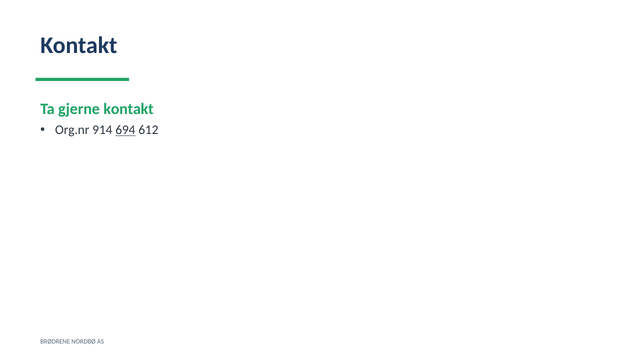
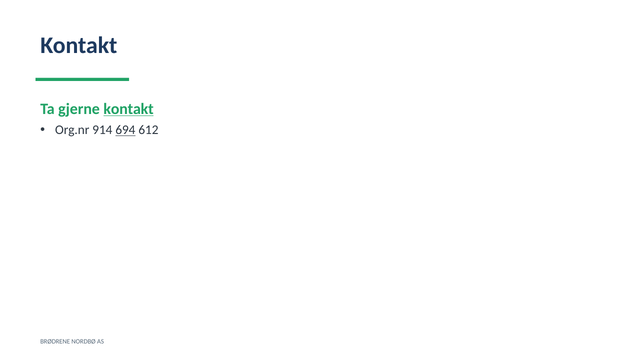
kontakt underline: none -> present (129, 109)
